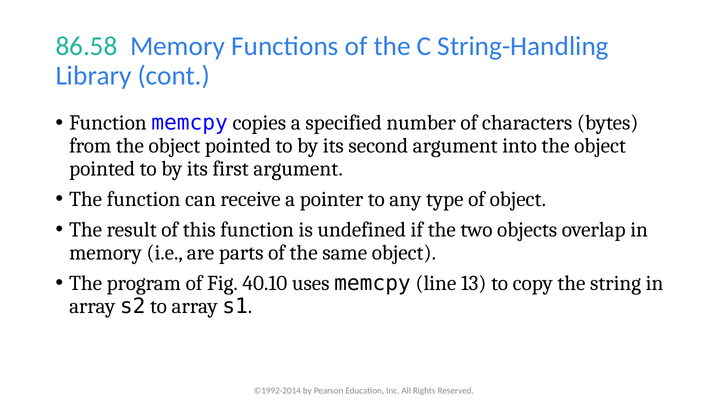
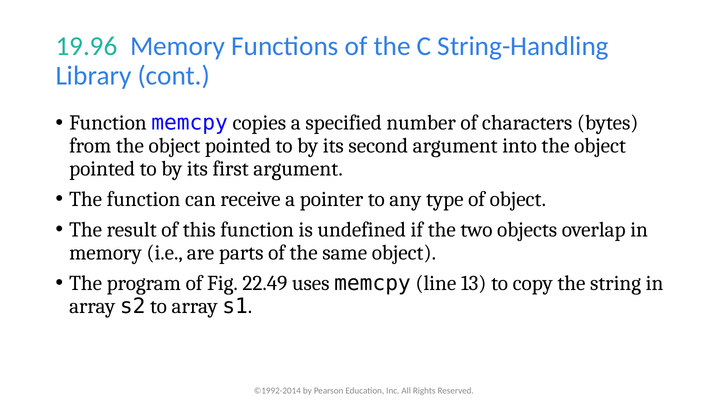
86.58: 86.58 -> 19.96 (87, 46)
40.10: 40.10 -> 22.49 (265, 283)
